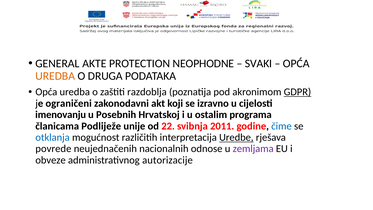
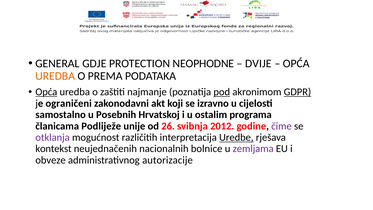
AKTE: AKTE -> GDJE (94, 63)
SVAKI: SVAKI -> DVIJE (258, 63)
DRUGA: DRUGA -> PREMA (105, 76)
Opća underline: none -> present (46, 92)
razdoblja: razdoblja -> najmanje (147, 92)
pod underline: none -> present (222, 92)
imenovanju: imenovanju -> samostalno (61, 115)
22: 22 -> 26 (168, 126)
2011: 2011 -> 2012 (222, 126)
čime colour: blue -> purple (281, 126)
otklanja colour: blue -> purple (53, 137)
povrede: povrede -> kontekst (53, 149)
odnose: odnose -> bolnice (207, 149)
